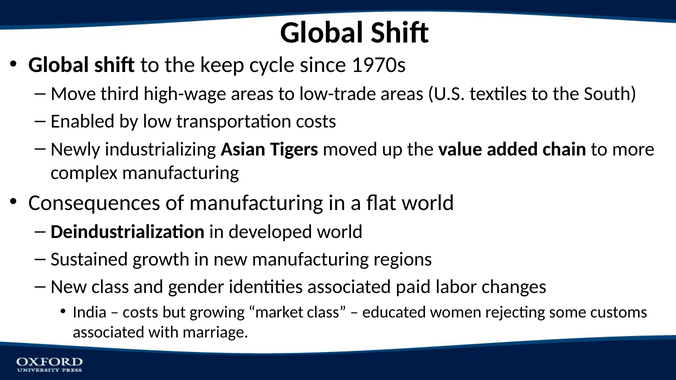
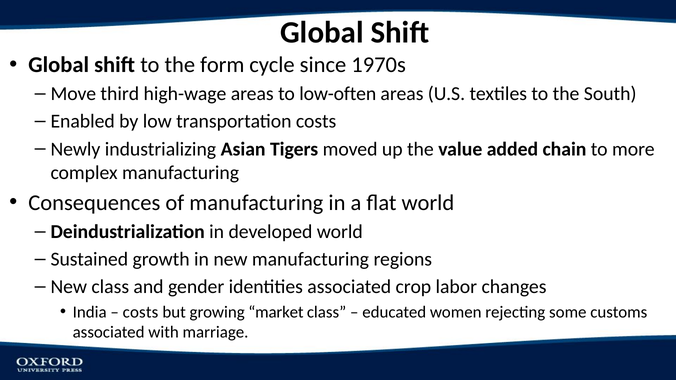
keep: keep -> form (222, 65)
low-trade: low-trade -> low-often (338, 94)
paid: paid -> crop (413, 287)
